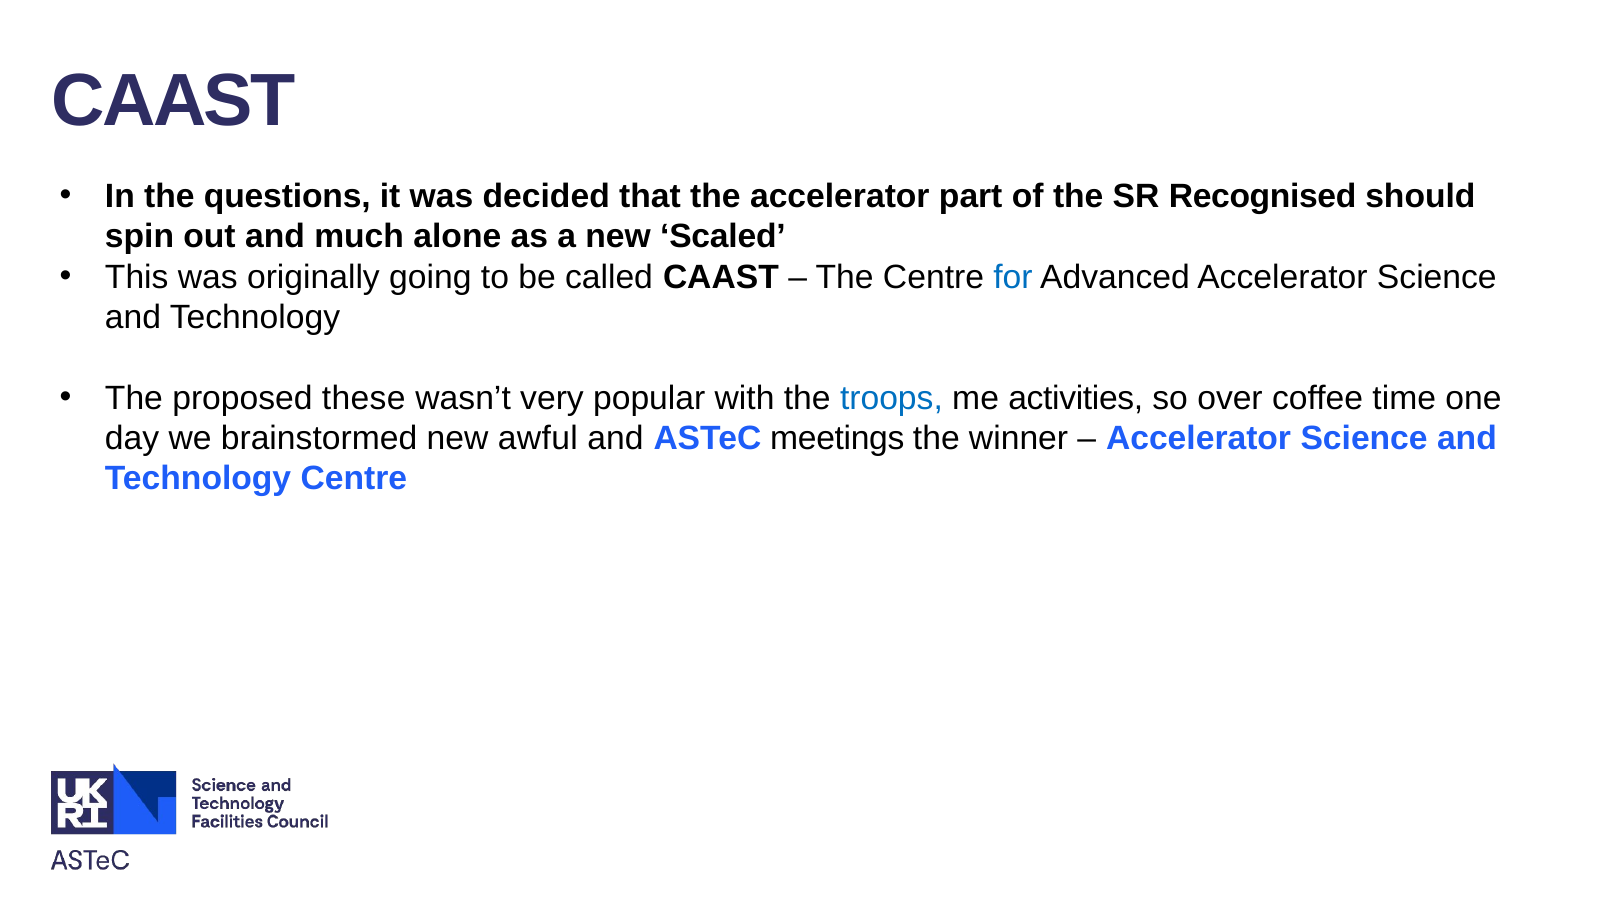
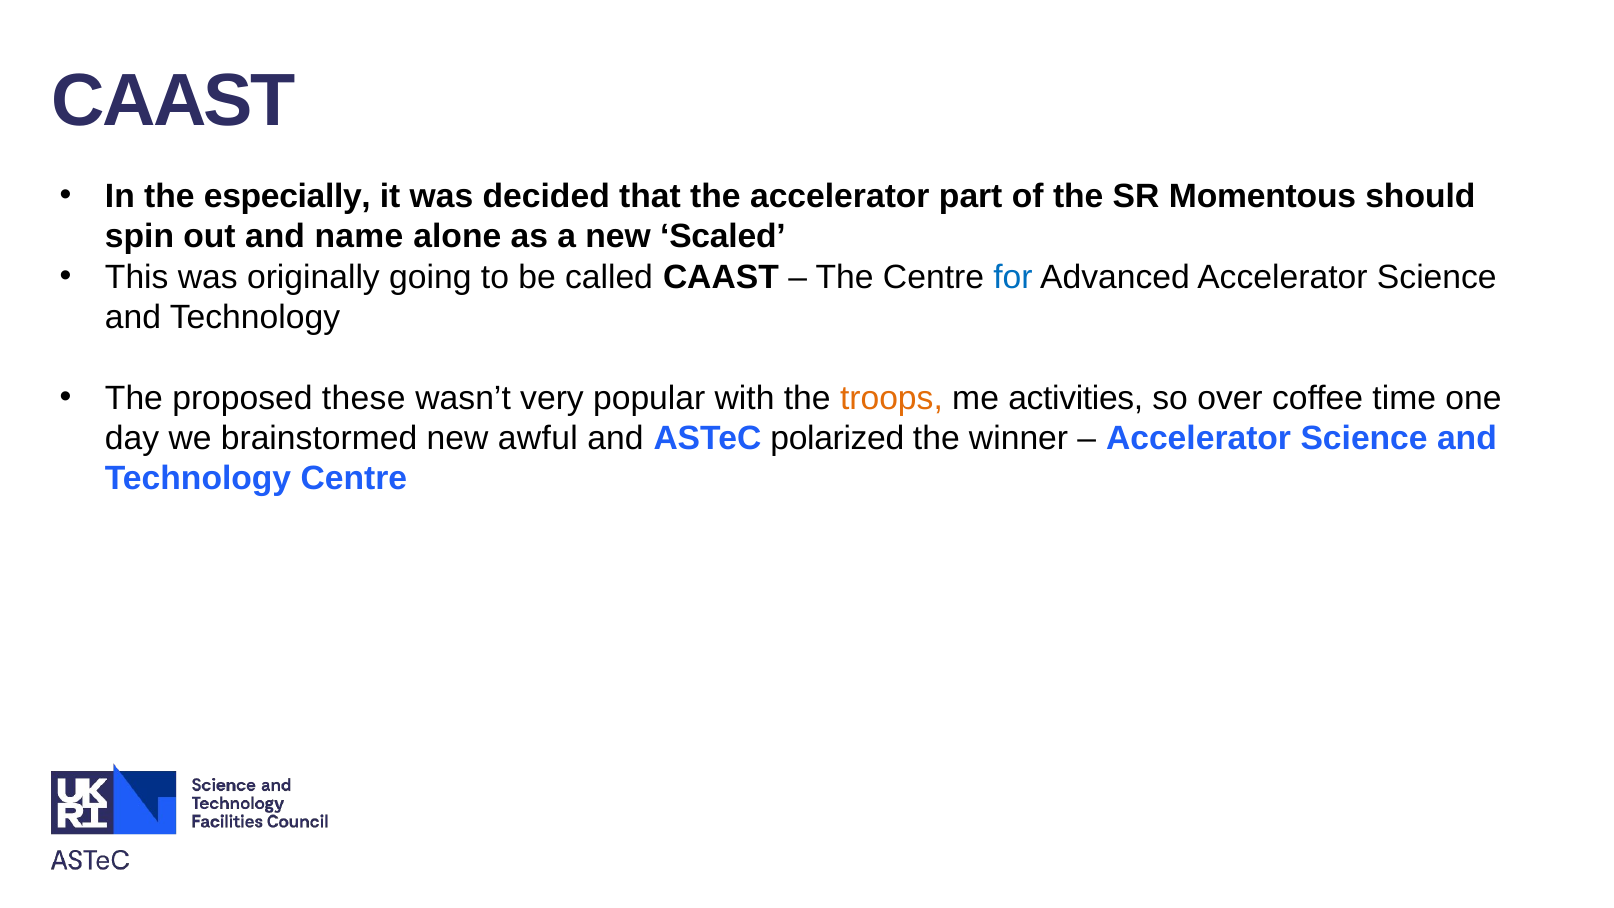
questions: questions -> especially (287, 196)
Recognised: Recognised -> Momentous (1263, 196)
much: much -> name (359, 237)
troops colour: blue -> orange (891, 398)
meetings: meetings -> polarized (837, 438)
